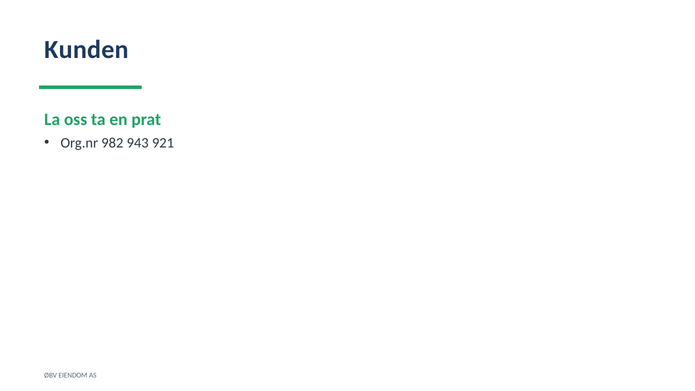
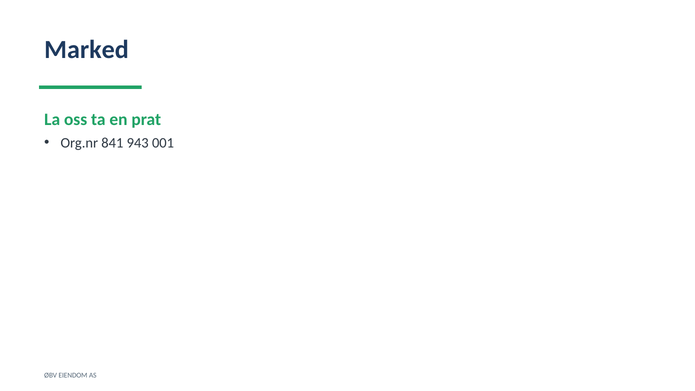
Kunden: Kunden -> Marked (86, 50)
982: 982 -> 841 (112, 143)
921: 921 -> 001 (163, 143)
